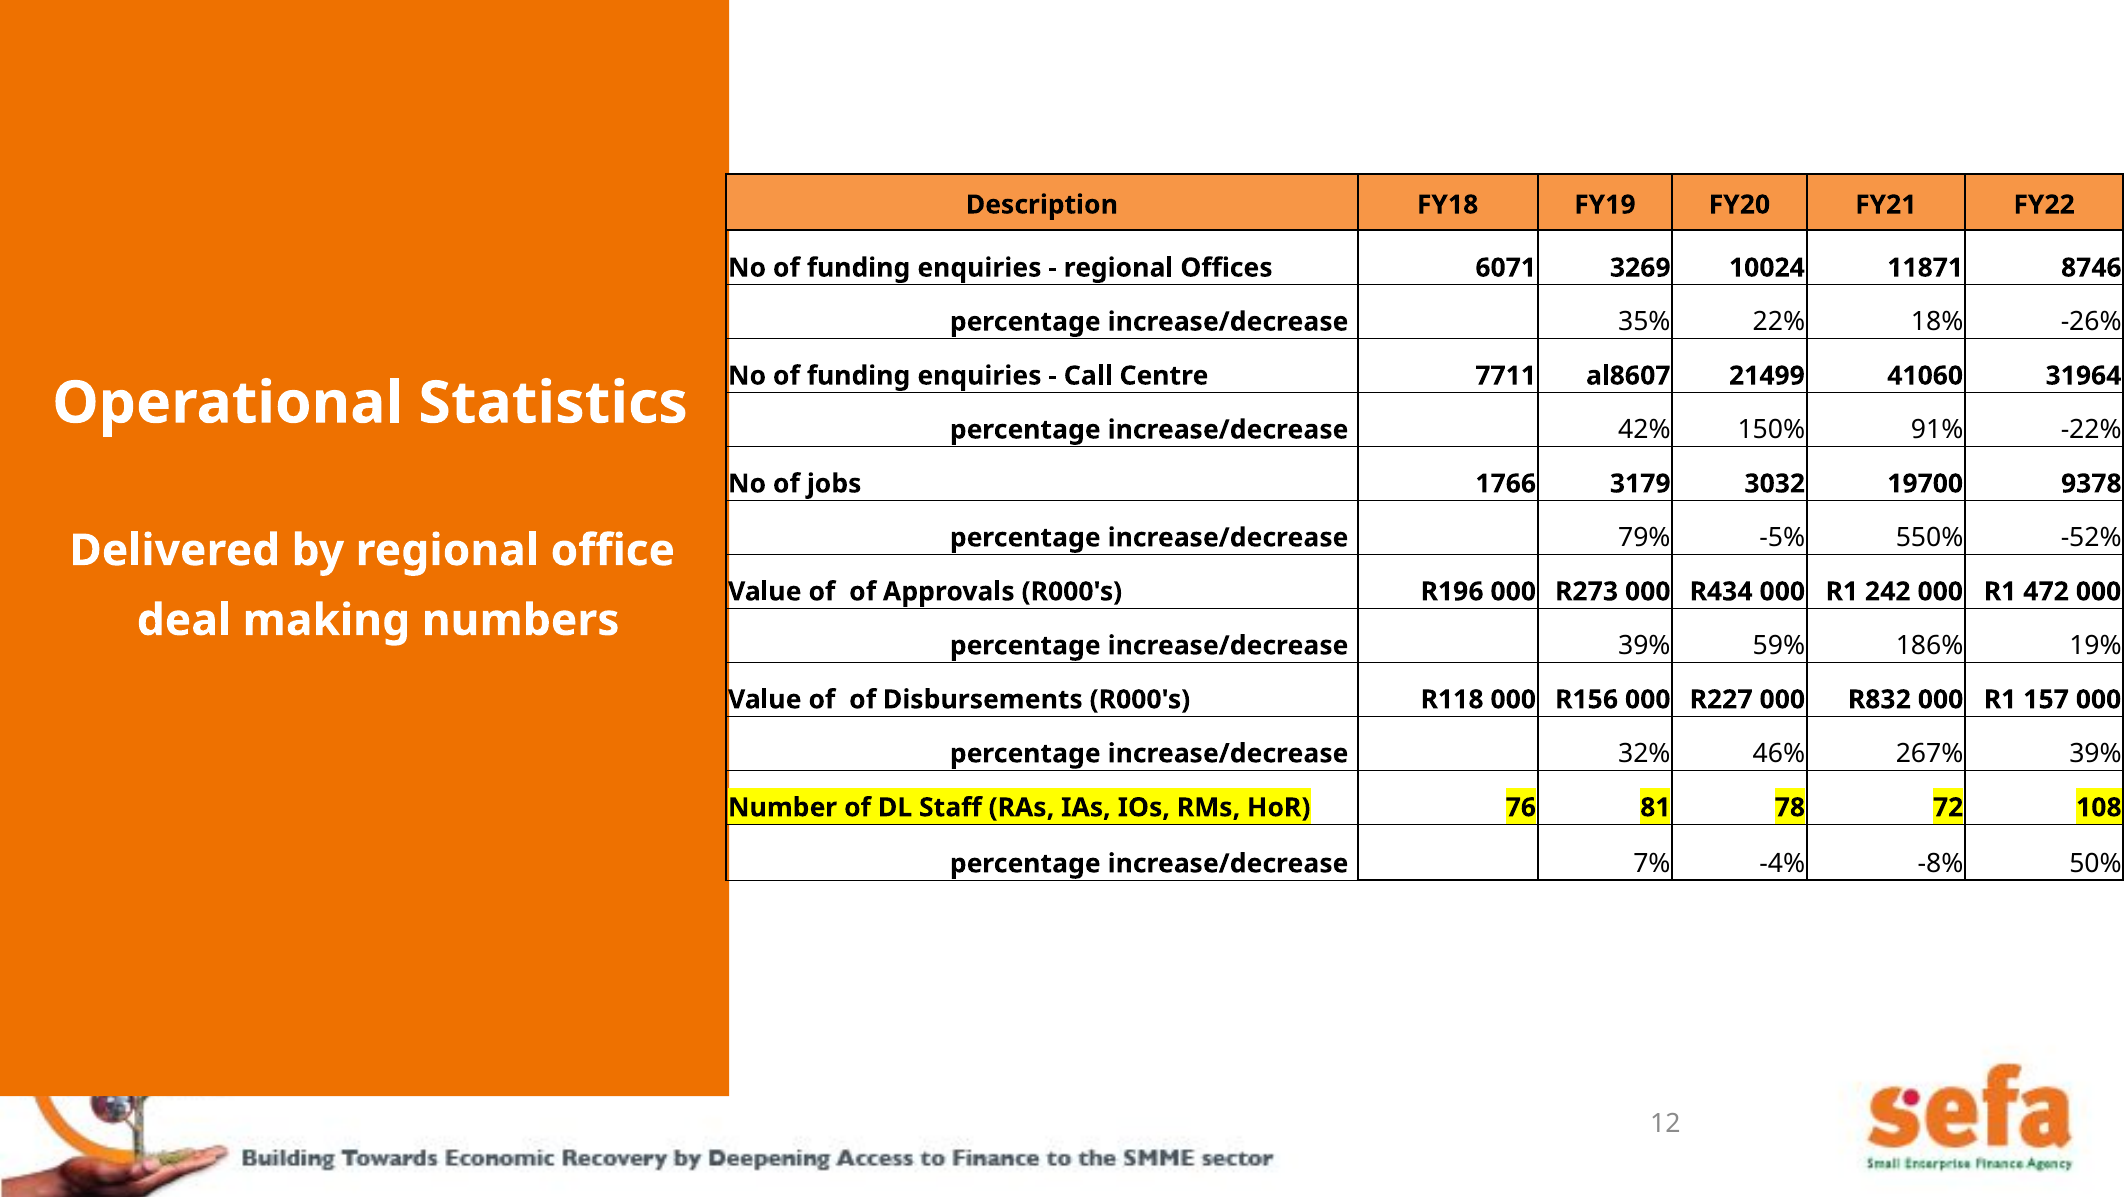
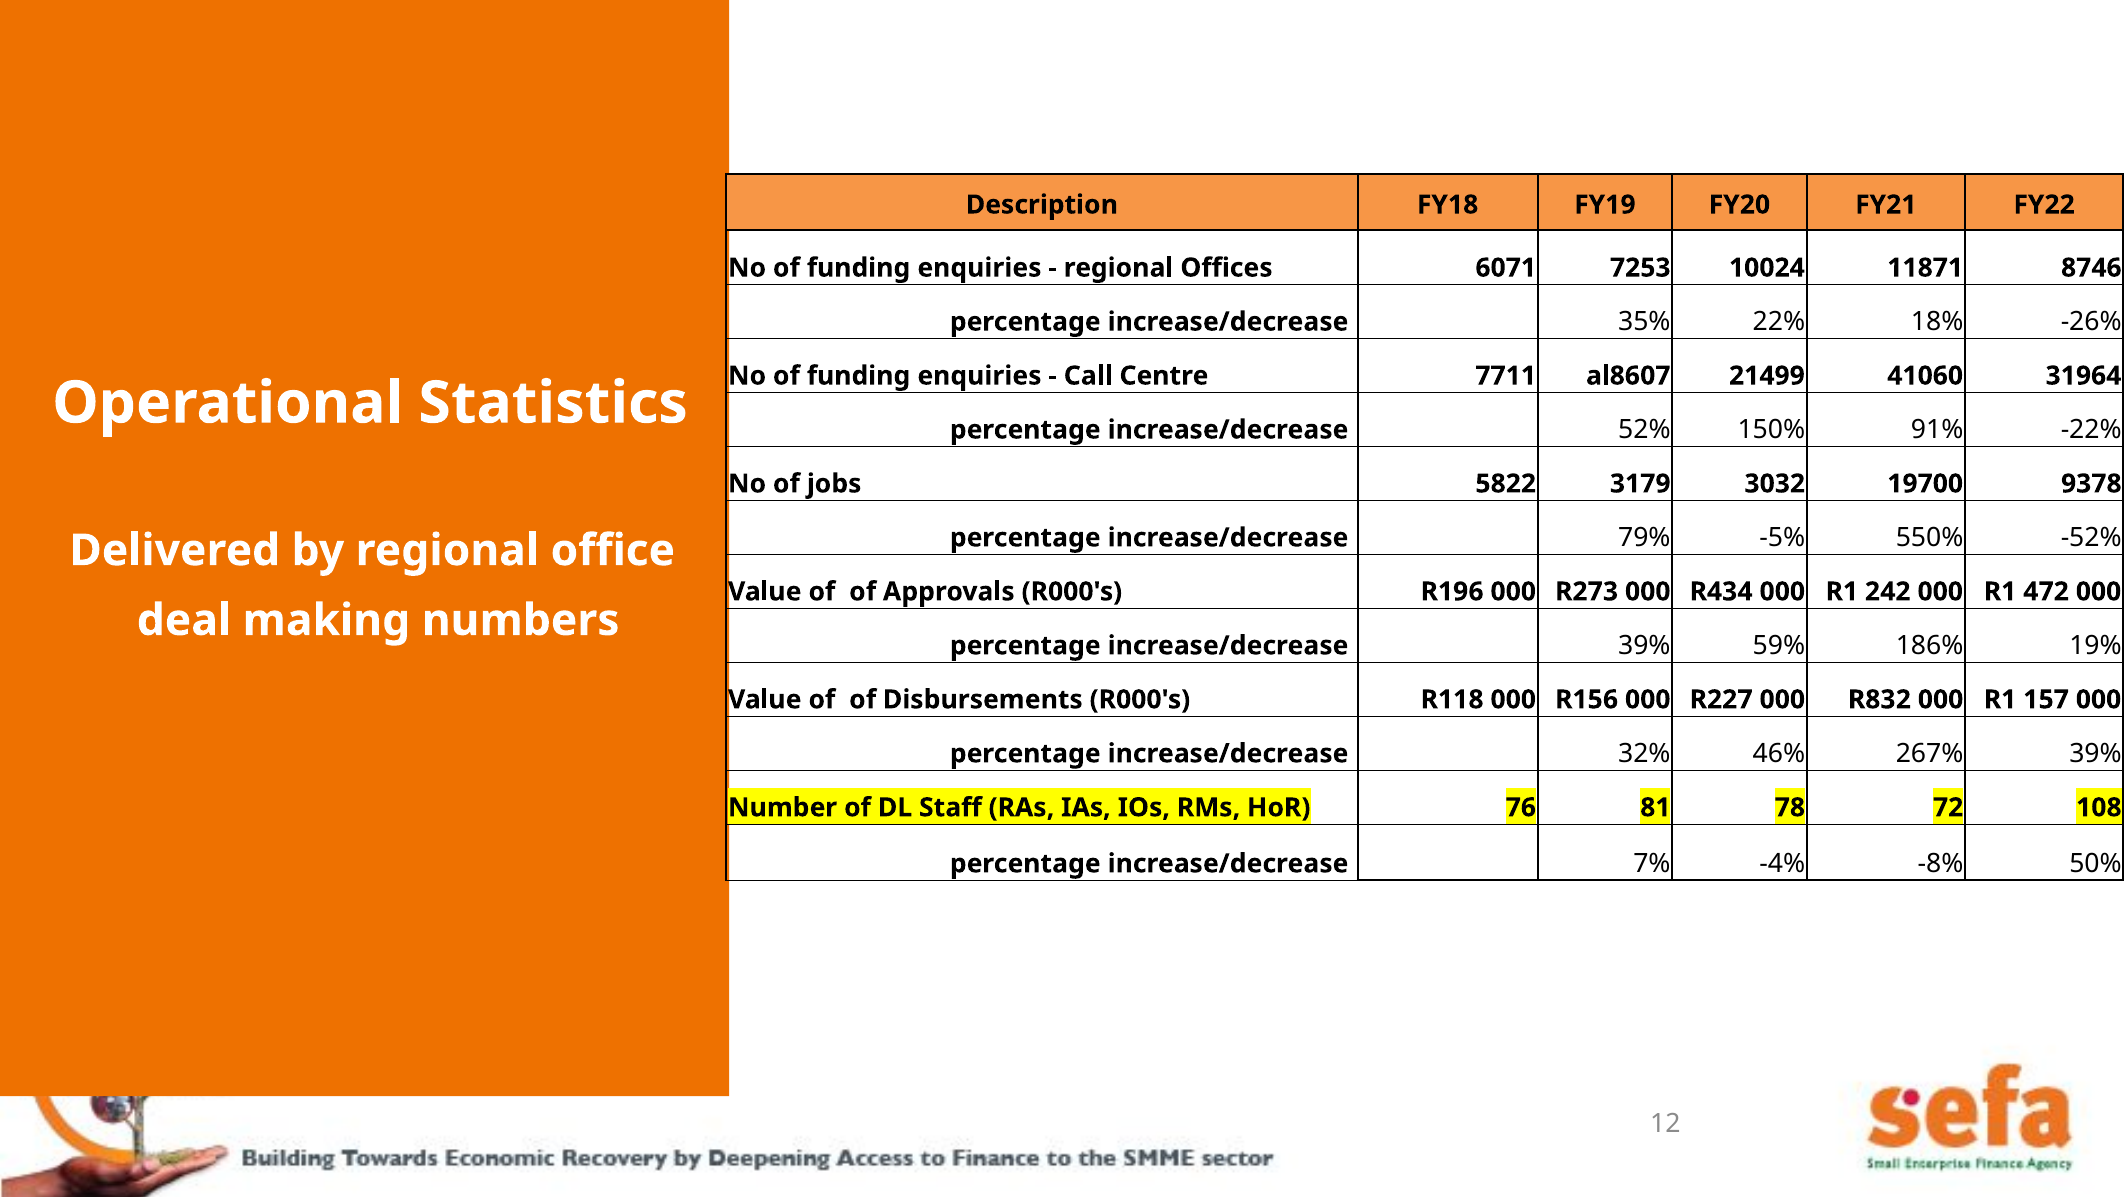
3269: 3269 -> 7253 (1640, 268)
42%: 42% -> 52% (1644, 430)
1766: 1766 -> 5822 (1506, 484)
